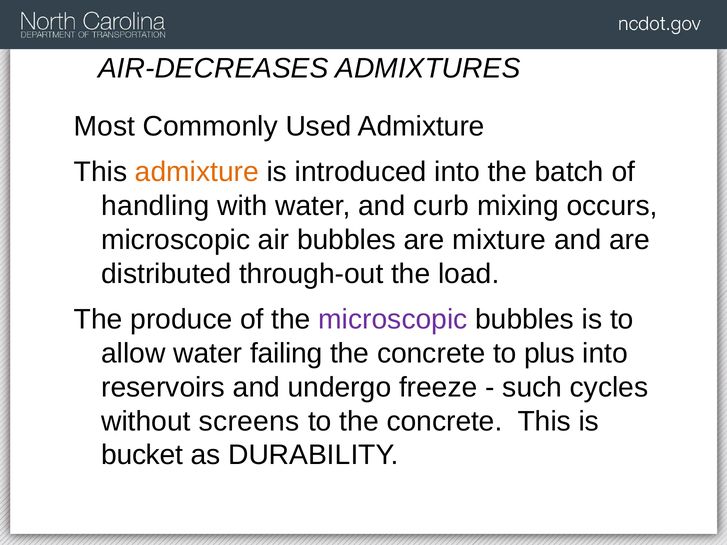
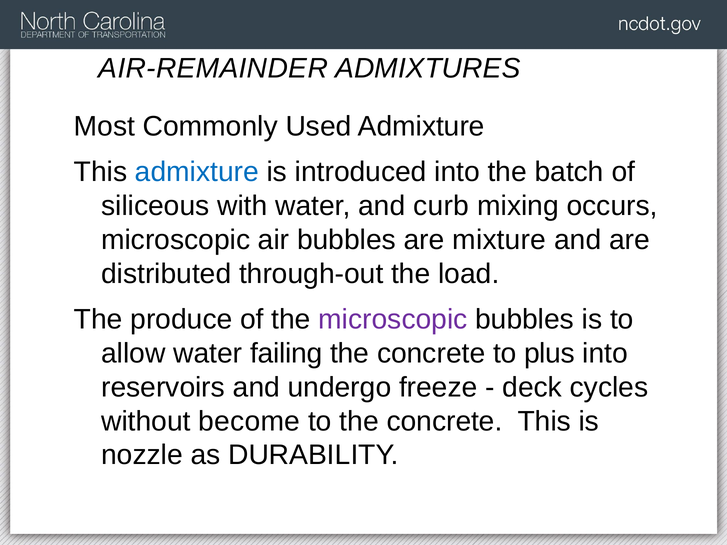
AIR-DECREASES: AIR-DECREASES -> AIR-REMAINDER (213, 69)
admixture colour: orange -> blue (197, 172)
handling: handling -> siliceous (155, 206)
such: such -> deck (532, 387)
screens: screens -> become (249, 421)
bucket: bucket -> nozzle (142, 455)
